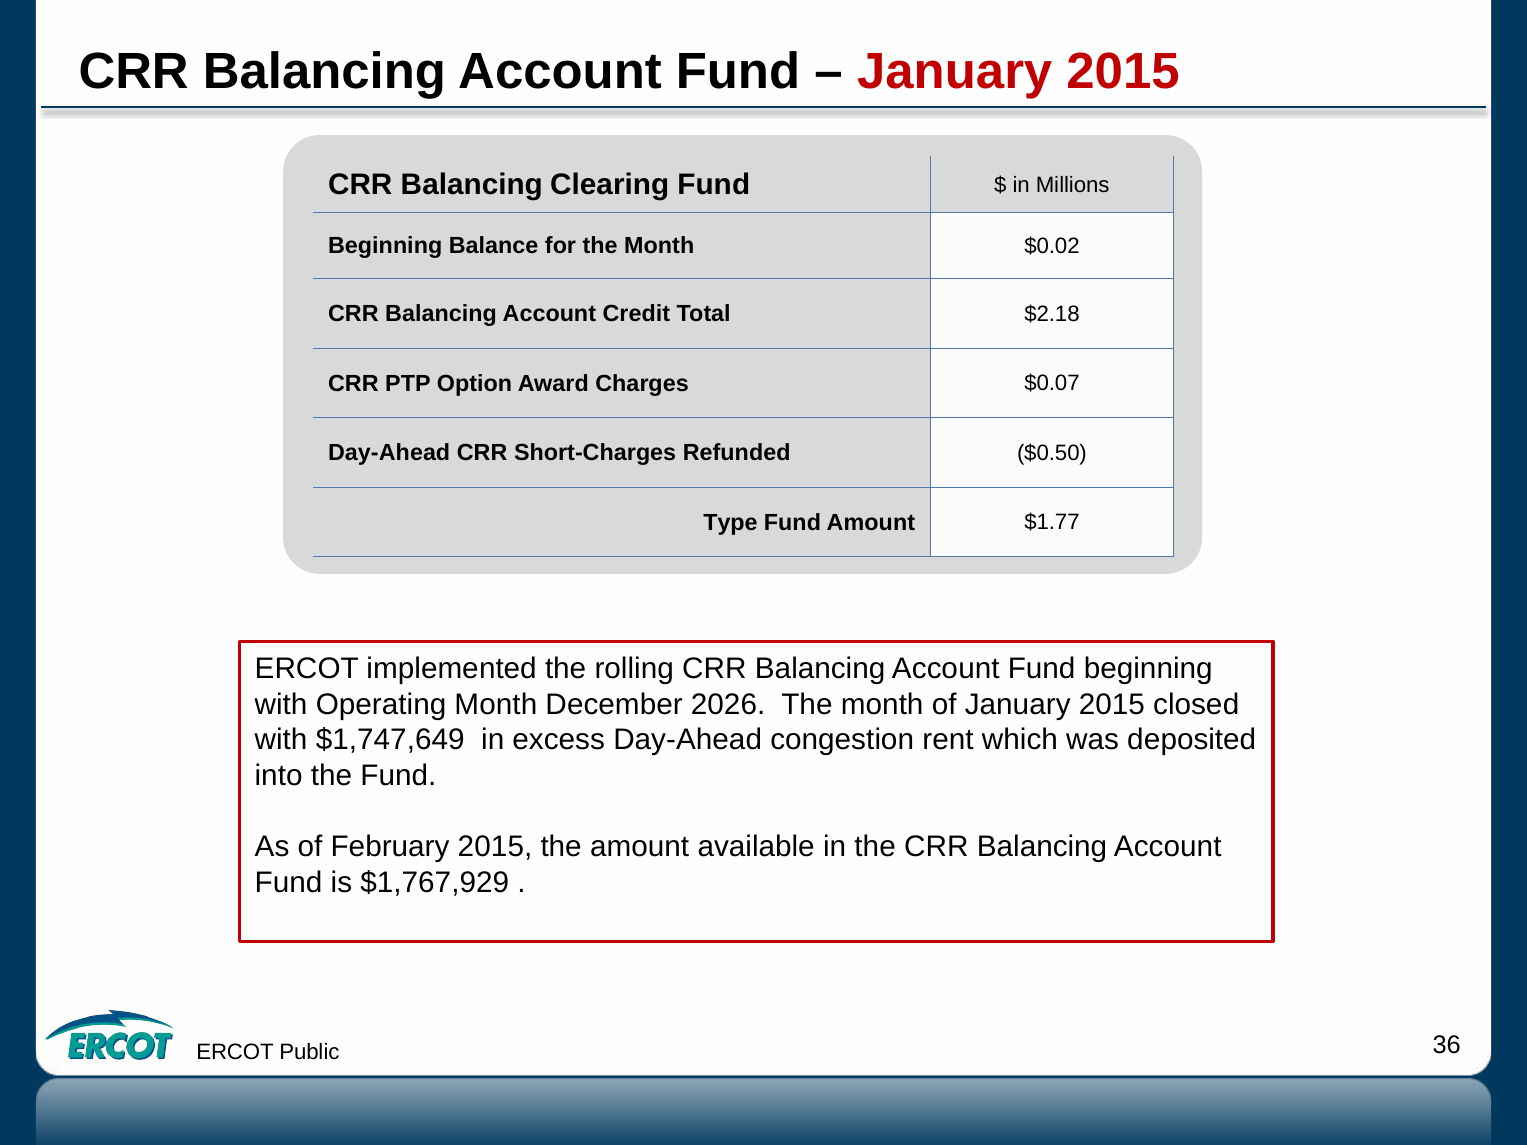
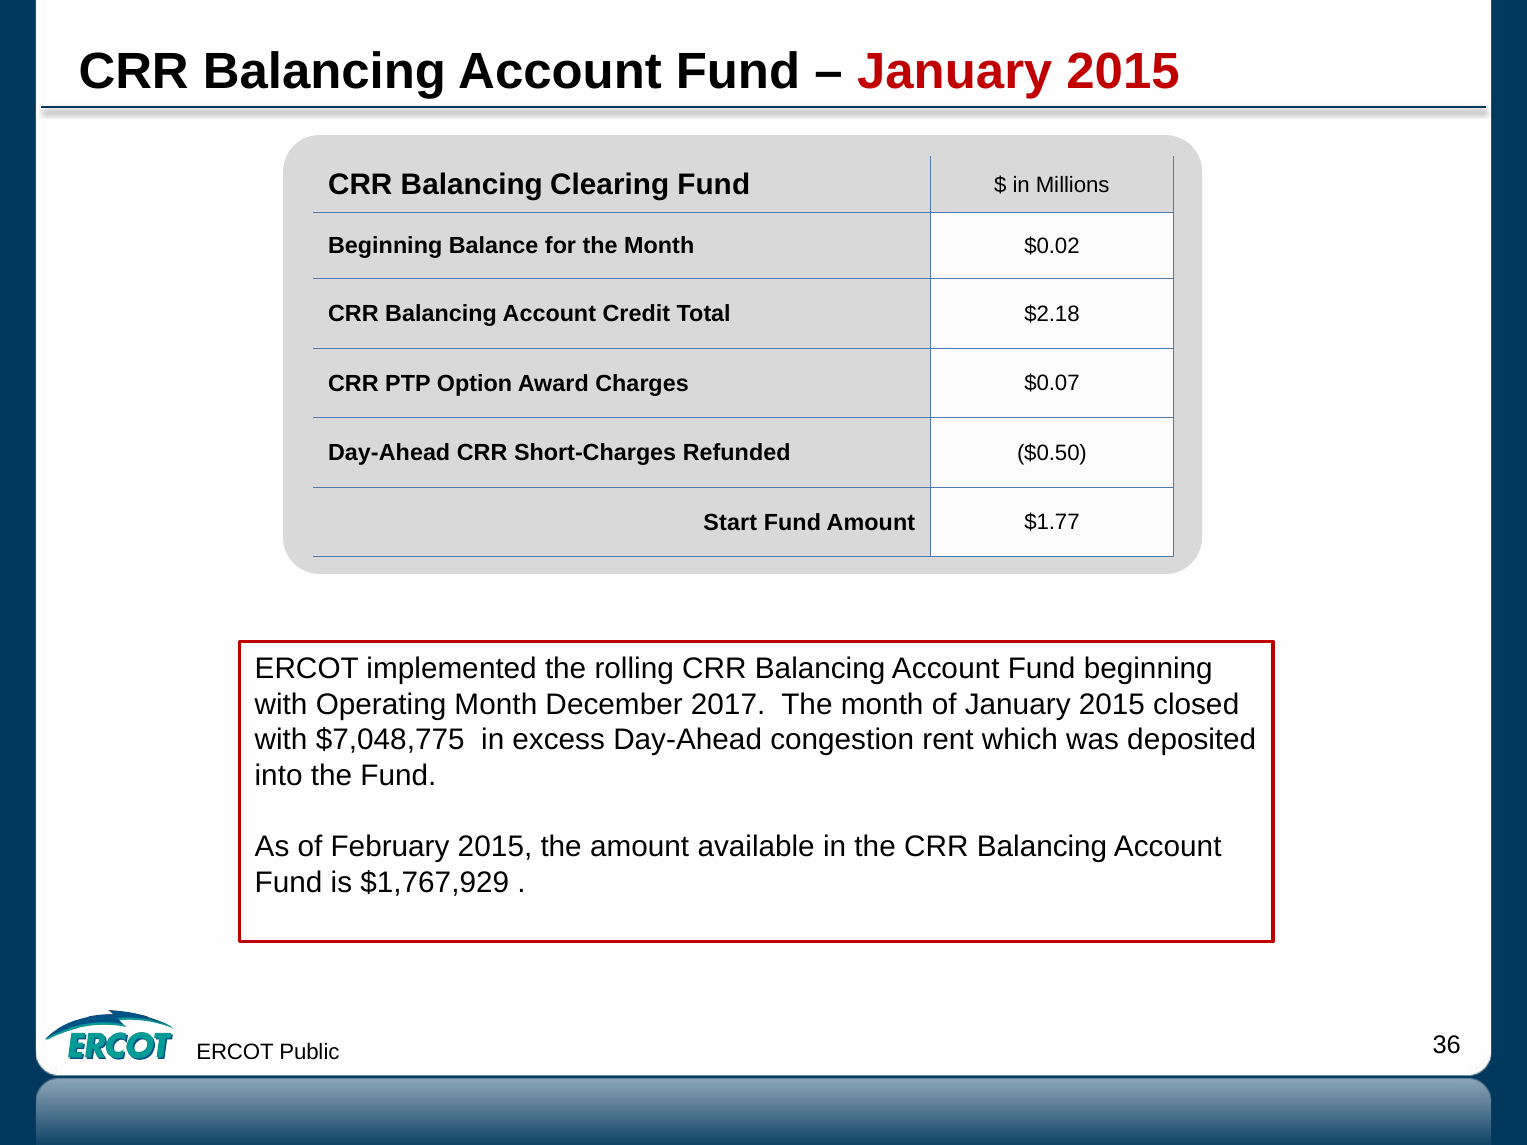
Type: Type -> Start (730, 523)
2026: 2026 -> 2017 (728, 705)
$1,747,649: $1,747,649 -> $7,048,775 (390, 740)
